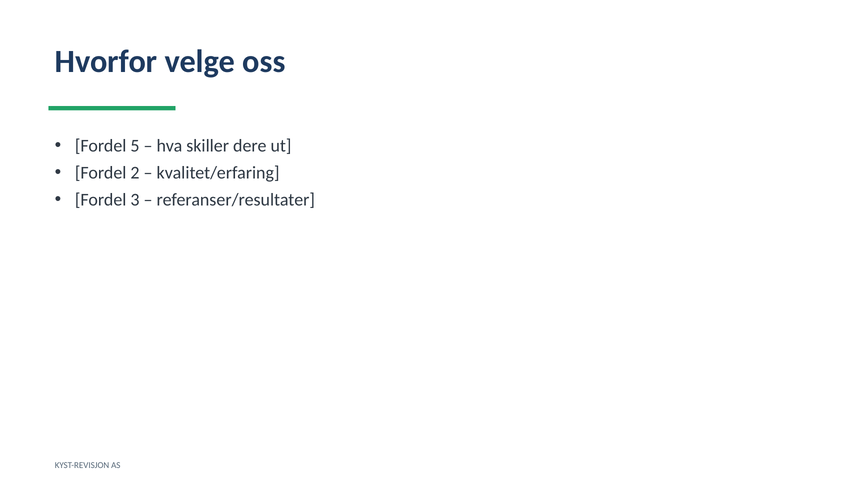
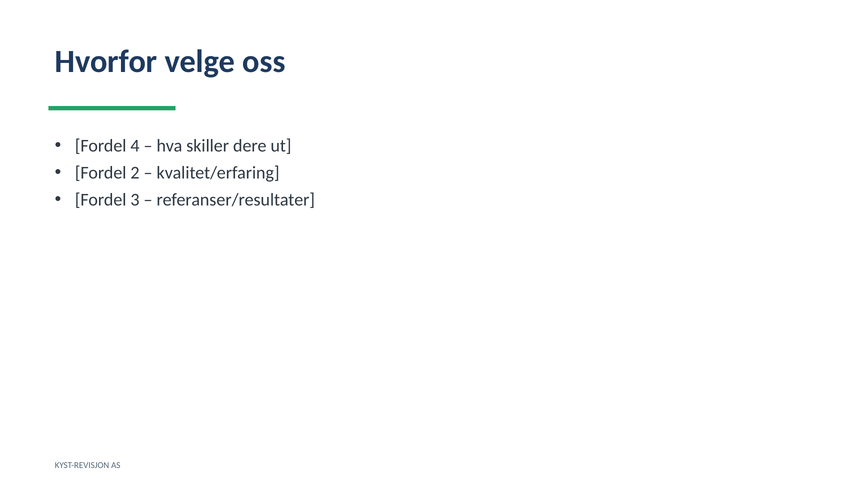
5: 5 -> 4 (135, 146)
